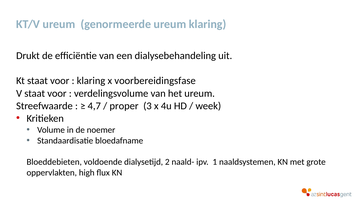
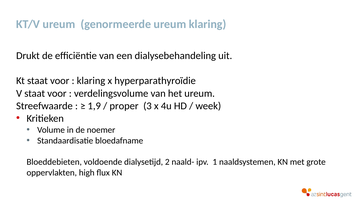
voorbereidingsfase: voorbereidingsfase -> hyperparathyroïdie (155, 81)
4,7: 4,7 -> 1,9 (94, 106)
